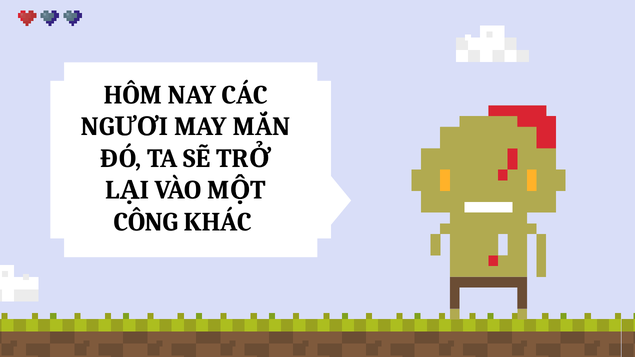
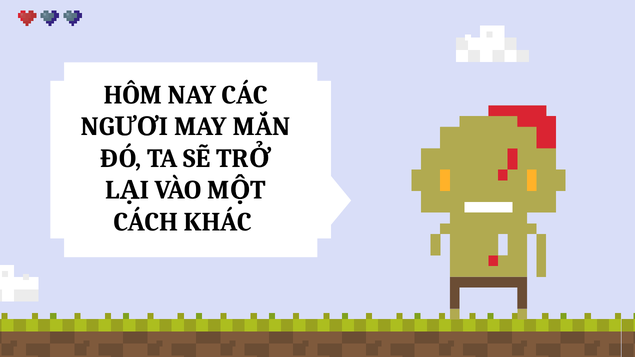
CÔNG: CÔNG -> CÁCH (146, 222)
